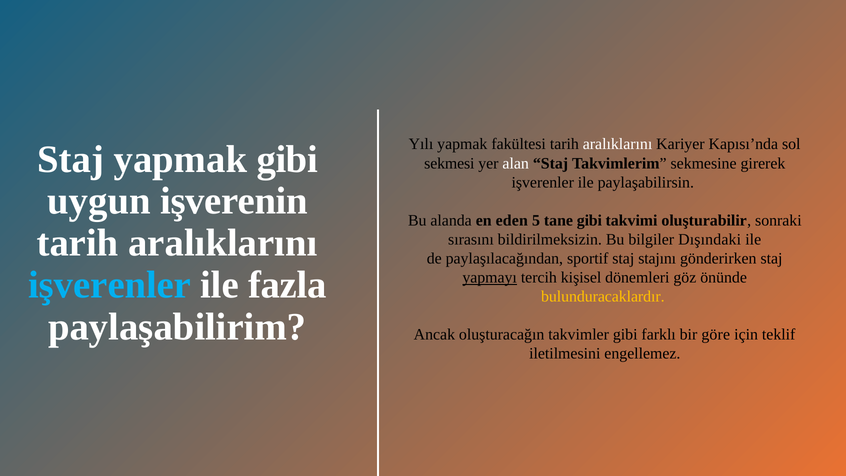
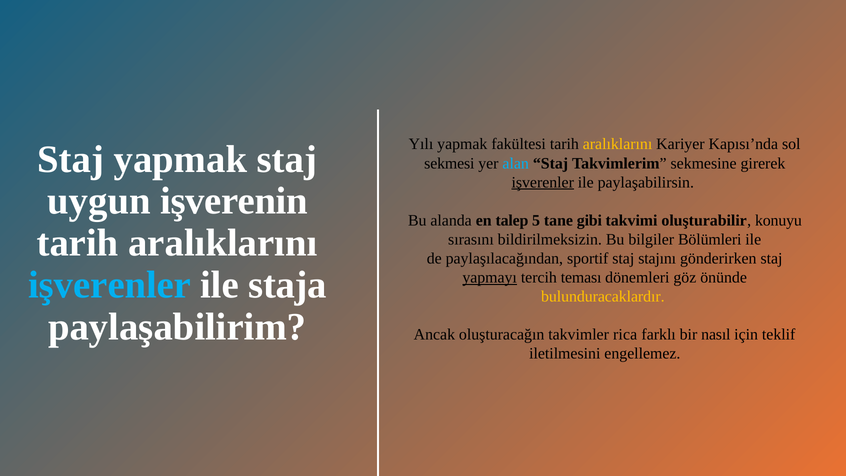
aralıklarını colour: white -> yellow (618, 144)
yapmak gibi: gibi -> staj (287, 159)
alan colour: white -> light blue (516, 163)
işverenler underline: none -> present (543, 182)
eden: eden -> talep (512, 220)
sonraki: sonraki -> konuyu (778, 220)
Dışındaki: Dışındaki -> Bölümleri (710, 239)
fazla: fazla -> staja (287, 285)
kişisel: kişisel -> teması (581, 277)
takvimler gibi: gibi -> rica (625, 335)
göre: göre -> nasıl (716, 335)
